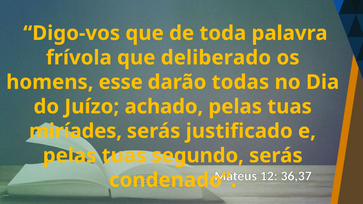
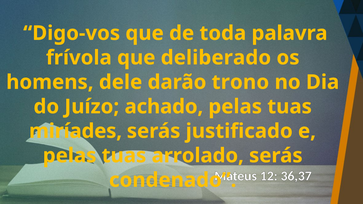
esse: esse -> dele (121, 82)
todas: todas -> trono (240, 82)
segundo: segundo -> arrolado (198, 156)
